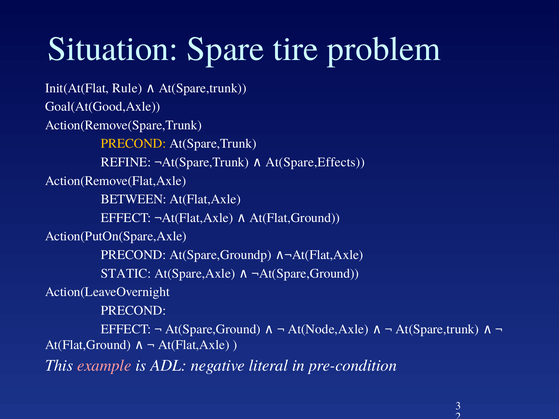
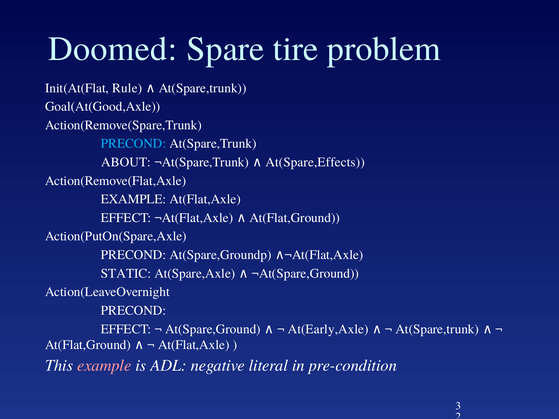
Situation: Situation -> Doomed (113, 49)
PRECOND colour: yellow -> light blue (134, 144)
REFINE: REFINE -> ABOUT (126, 162)
BETWEEN: BETWEEN -> EXAMPLE (134, 199)
At(Node,Axle: At(Node,Axle -> At(Early,Axle (328, 329)
